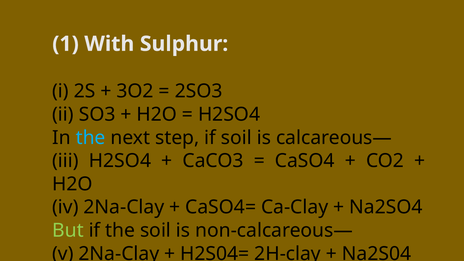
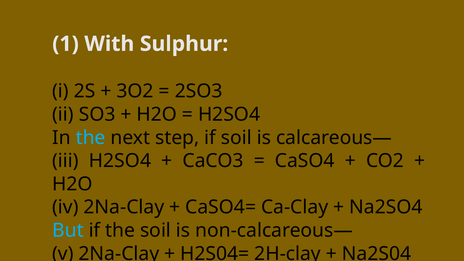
But colour: light green -> light blue (68, 230)
